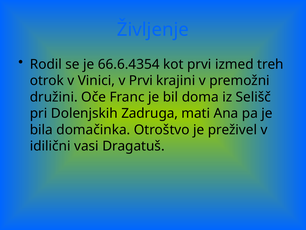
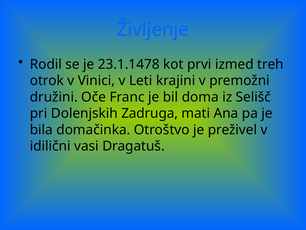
66.6.4354: 66.6.4354 -> 23.1.1478 (129, 64)
v Prvi: Prvi -> Leti (141, 81)
